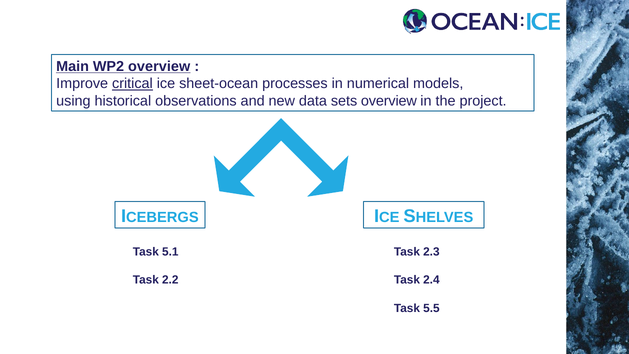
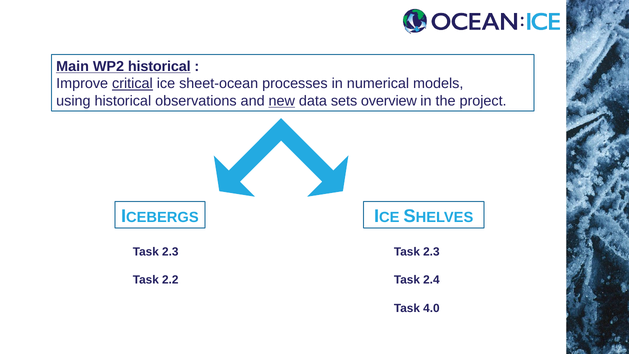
WP2 overview: overview -> historical (159, 66)
new underline: none -> present (282, 101)
5.1: 5.1 -> 2.3 (170, 252)
5.5: 5.5 -> 4.0 (431, 308)
